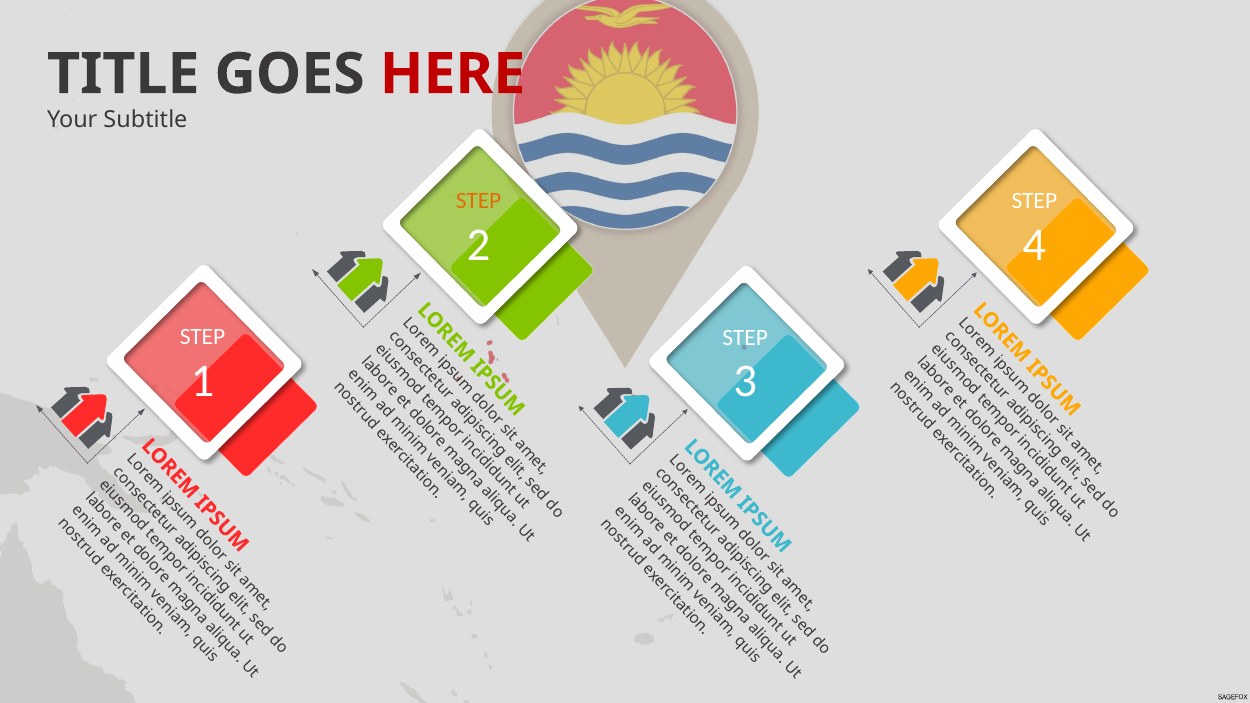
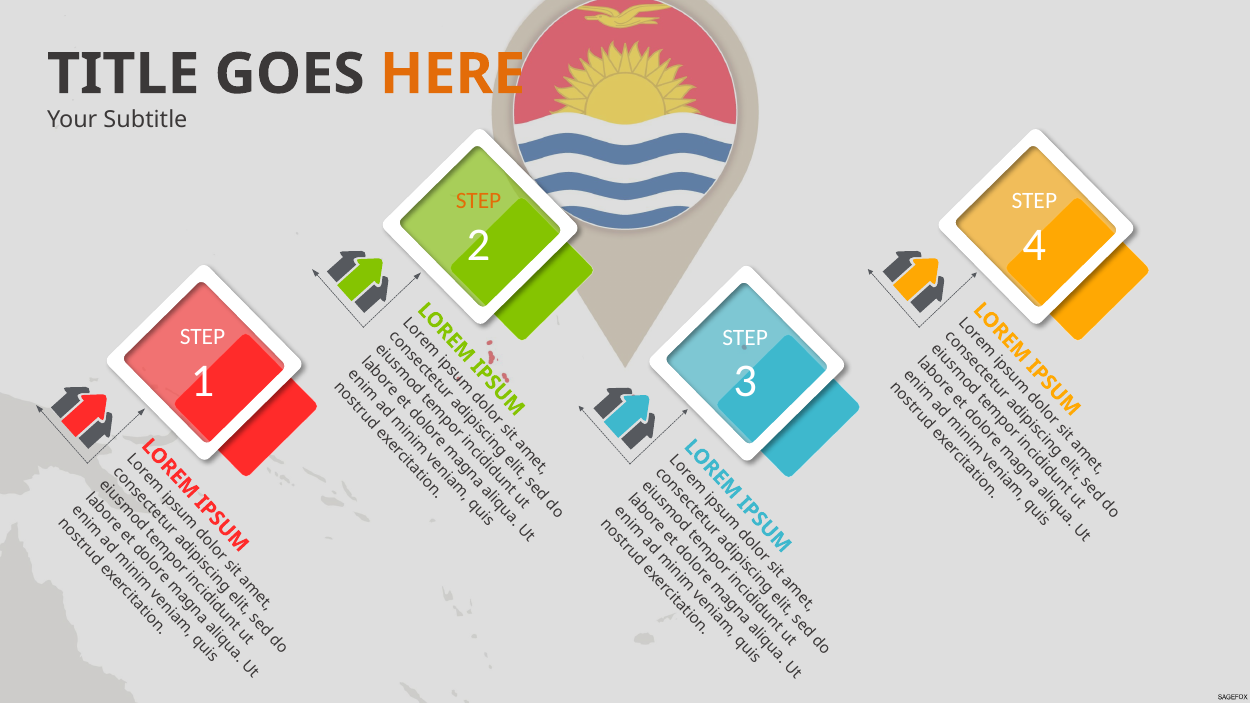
HERE colour: red -> orange (452, 74)
